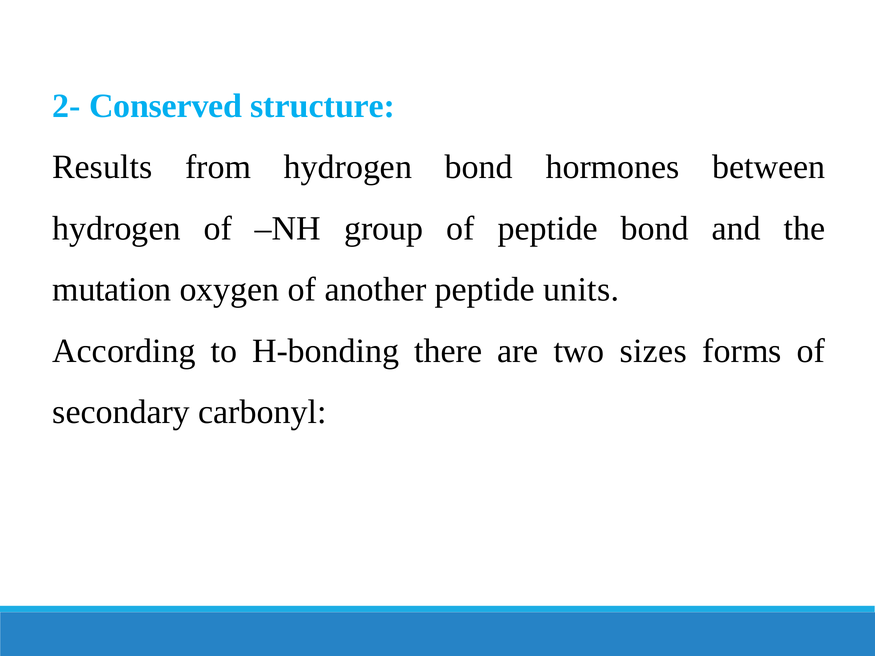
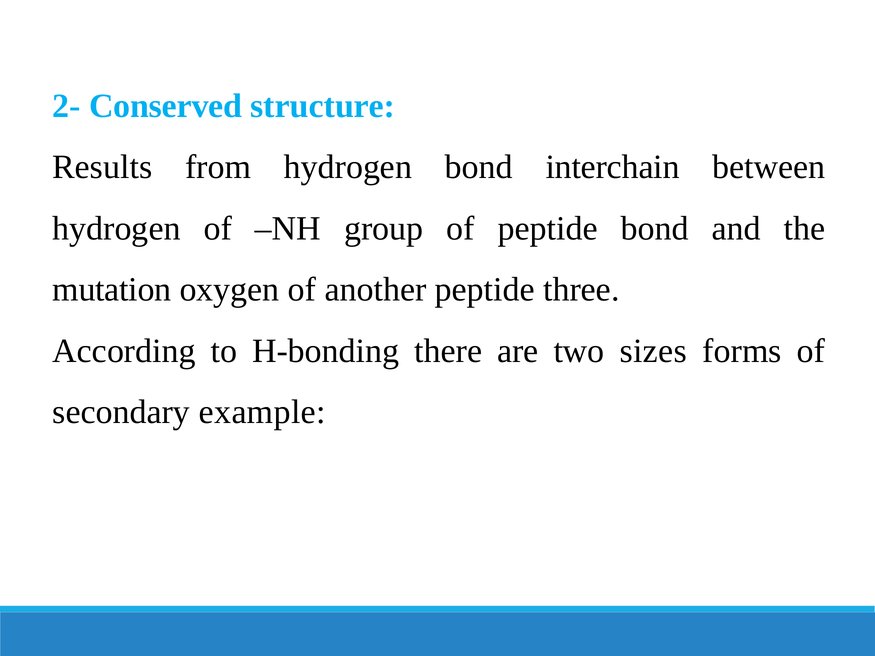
hormones: hormones -> interchain (613, 167)
units: units -> three (581, 290)
carbonyl: carbonyl -> example (262, 412)
